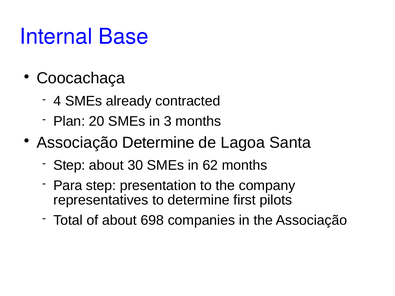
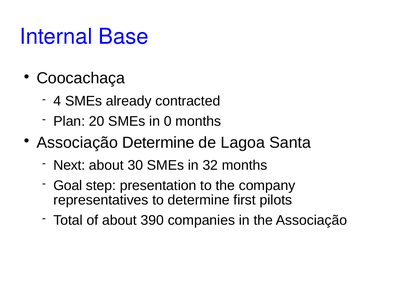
3: 3 -> 0 (168, 121)
Step: Step -> Next (69, 165)
62: 62 -> 32 (210, 165)
Para: Para -> Goal (68, 186)
698: 698 -> 390 (152, 220)
